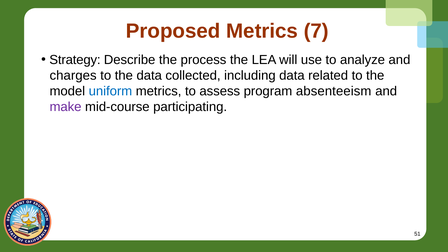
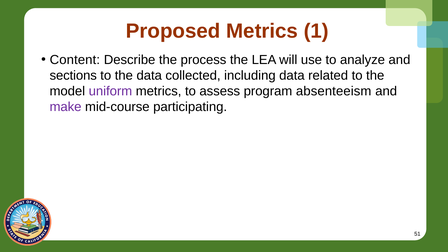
7: 7 -> 1 (316, 31)
Strategy: Strategy -> Content (75, 60)
charges: charges -> sections (73, 76)
uniform colour: blue -> purple (110, 91)
